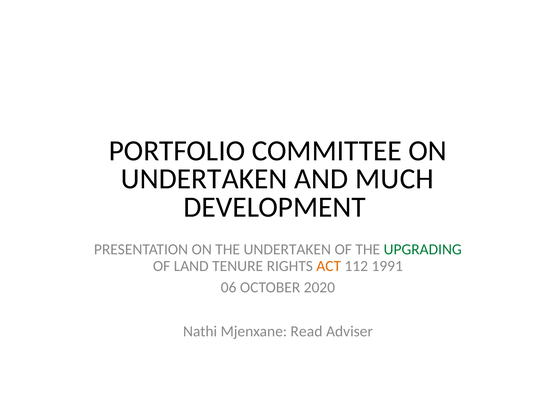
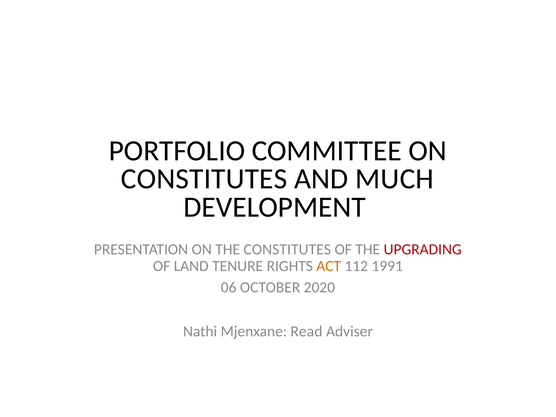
UNDERTAKEN: UNDERTAKEN -> CONSTITUTES (204, 179)
THE UNDERTAKEN: UNDERTAKEN -> CONSTITUTES (287, 249)
UPGRADING colour: green -> red (423, 249)
